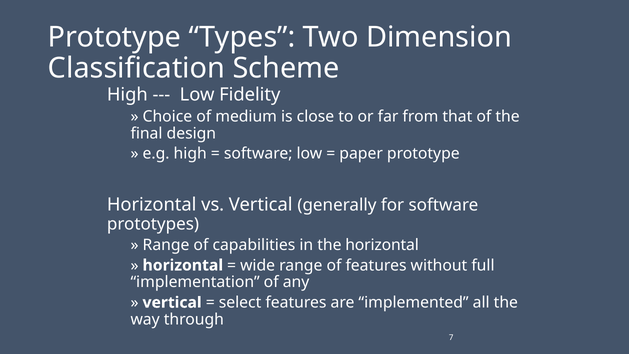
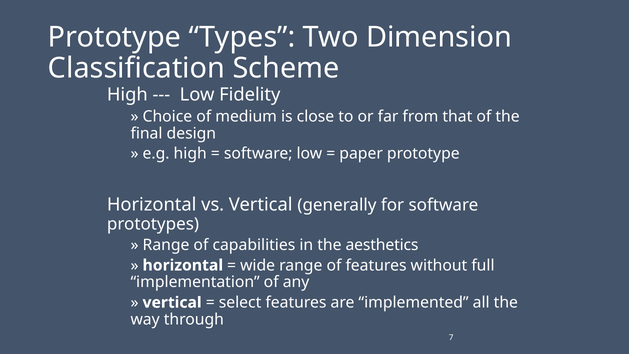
the horizontal: horizontal -> aesthetics (382, 245)
